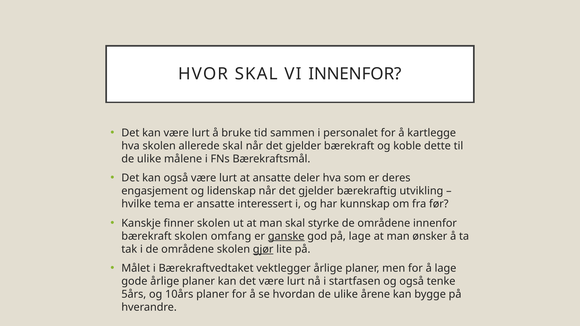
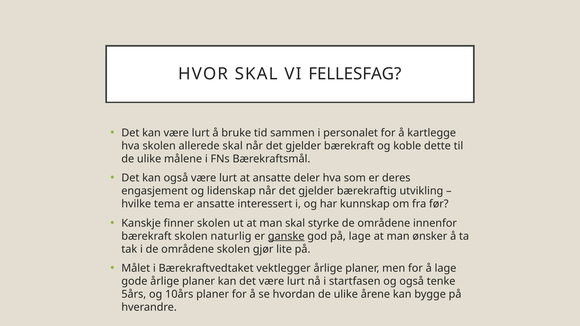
VI INNENFOR: INNENFOR -> FELLESFAG (355, 74)
omfang: omfang -> naturlig (231, 236)
gjør underline: present -> none (263, 249)
